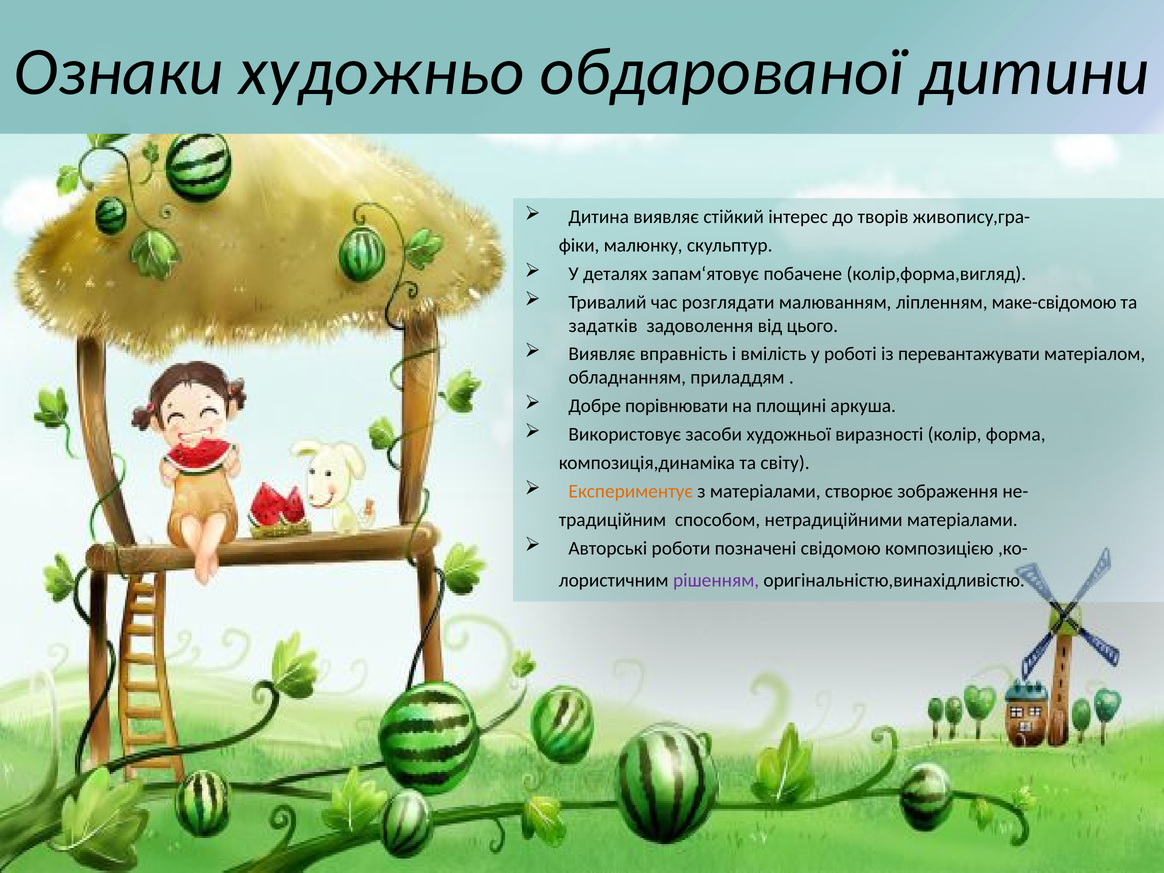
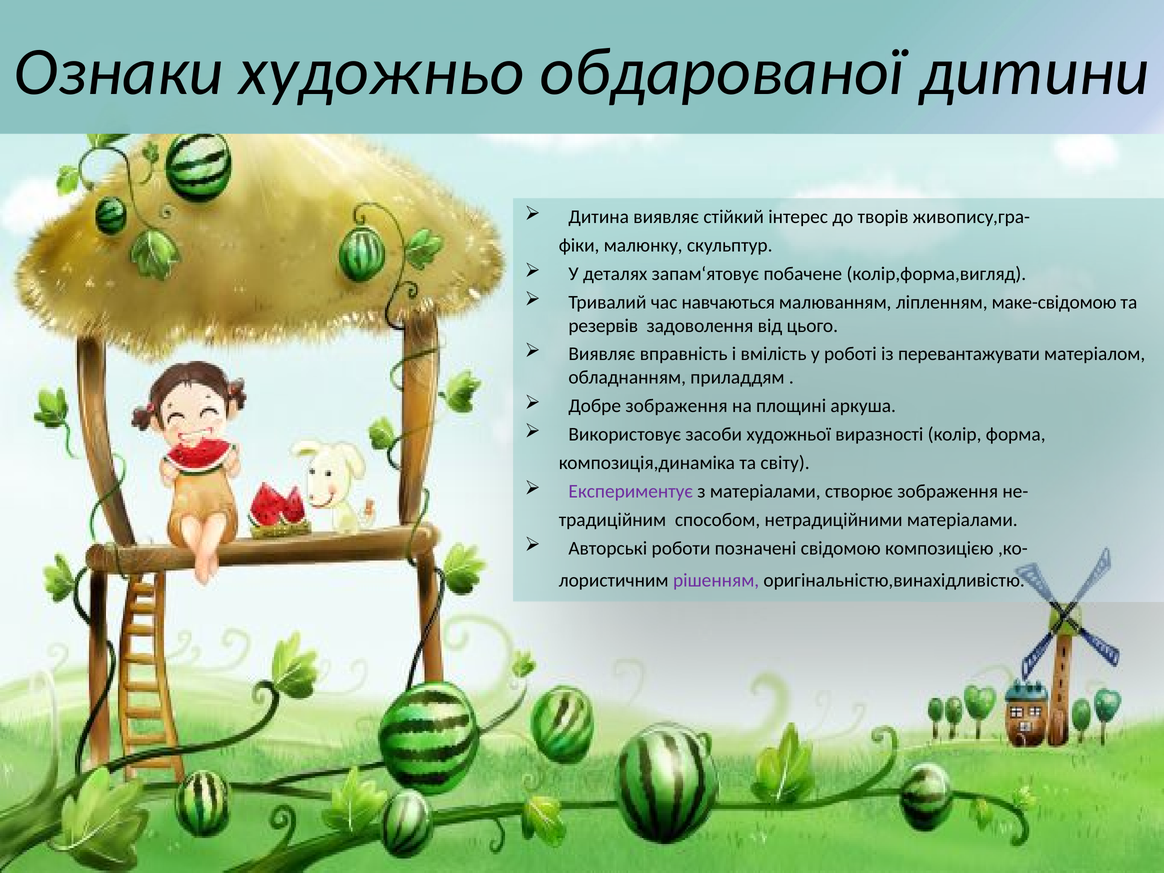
розглядати: розглядати -> навчаються (728, 302)
задатків: задатків -> резервів (603, 326)
Добре порівнювати: порівнювати -> зображення (677, 406)
Експериментує colour: orange -> purple (631, 491)
